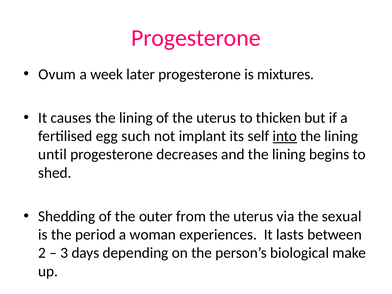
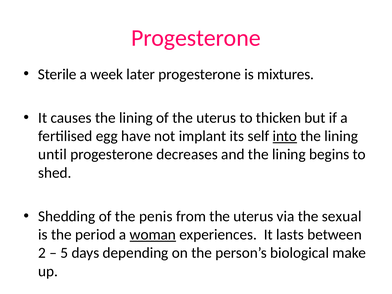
Ovum: Ovum -> Sterile (57, 74)
such: such -> have (136, 136)
outer: outer -> penis (156, 216)
woman underline: none -> present (153, 235)
3: 3 -> 5 (64, 253)
